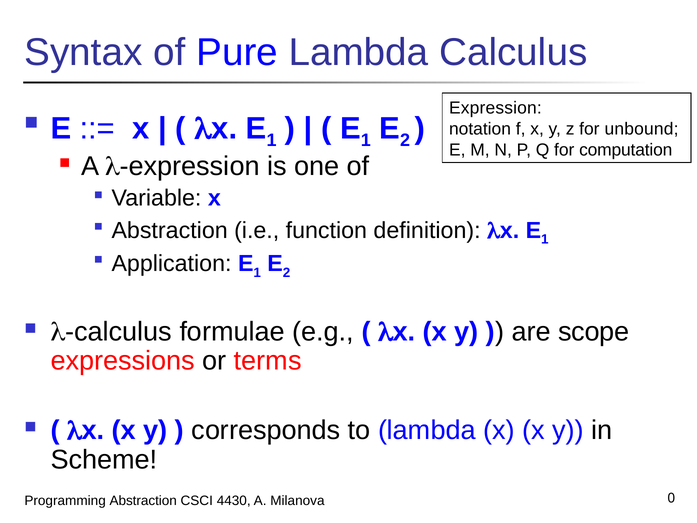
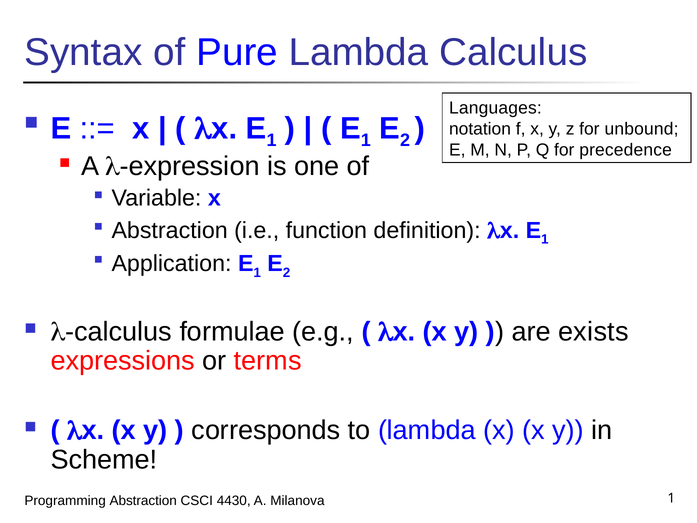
Expression: Expression -> Languages (495, 108)
computation: computation -> precedence (626, 150)
scope: scope -> exists (593, 332)
Milanova 0: 0 -> 1 (671, 498)
